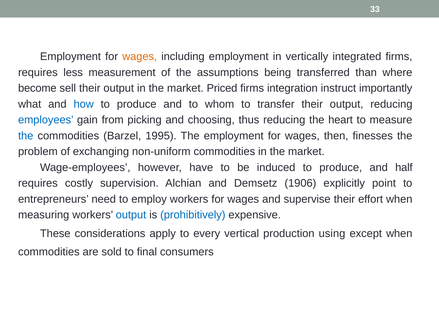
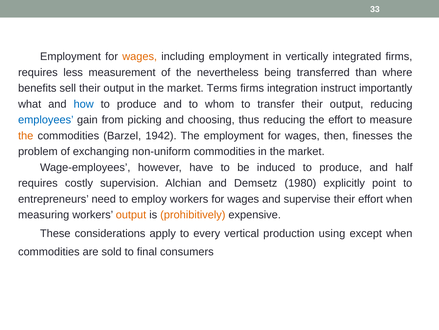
assumptions: assumptions -> nevertheless (228, 72)
become: become -> benefits (37, 88)
Priced: Priced -> Terms (222, 88)
the heart: heart -> effort (341, 120)
the colour: blue -> orange (26, 135)
1995: 1995 -> 1942 (161, 135)
1906: 1906 -> 1980 (300, 183)
output colour: blue -> orange (131, 214)
prohibitively colour: blue -> orange (193, 214)
